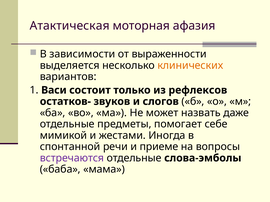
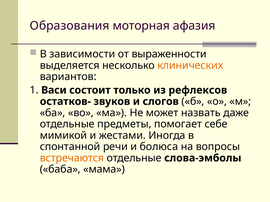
Атактическая: Атактическая -> Образования (70, 26)
приеме: приеме -> болюса (159, 147)
встречаются colour: purple -> orange (72, 158)
